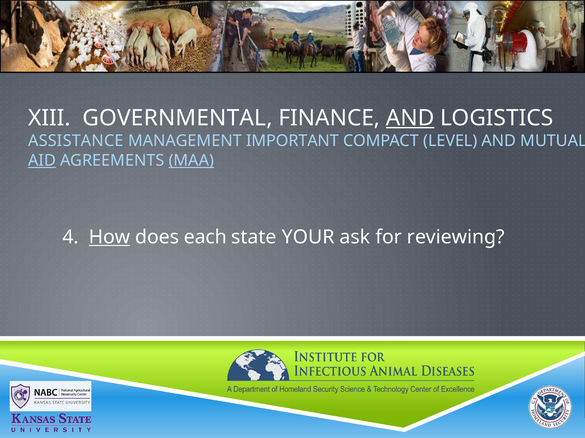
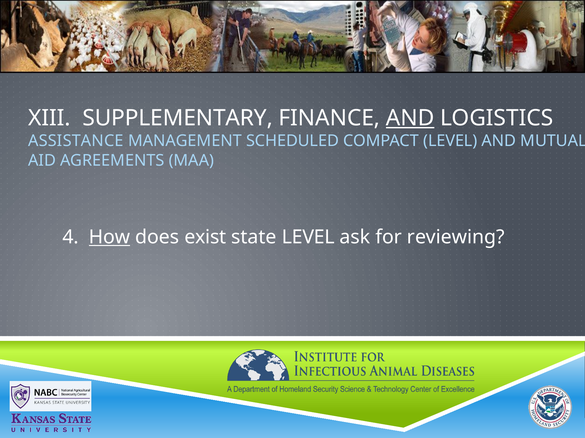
GOVERNMENTAL: GOVERNMENTAL -> SUPPLEMENTARY (178, 118)
IMPORTANT: IMPORTANT -> SCHEDULED (293, 141)
AID underline: present -> none (42, 161)
MAA underline: present -> none (191, 161)
each: each -> exist (205, 238)
state YOUR: YOUR -> LEVEL (308, 238)
